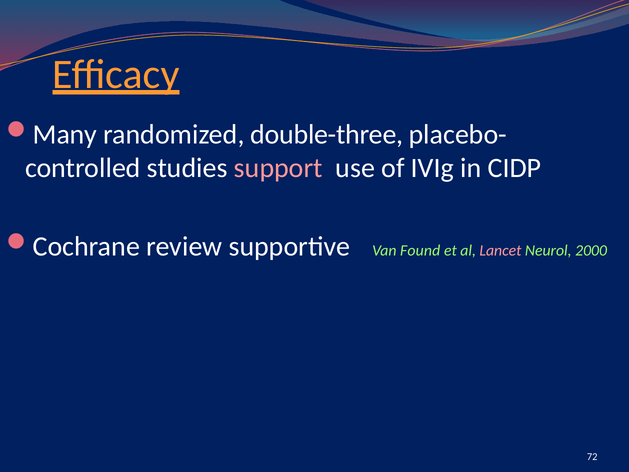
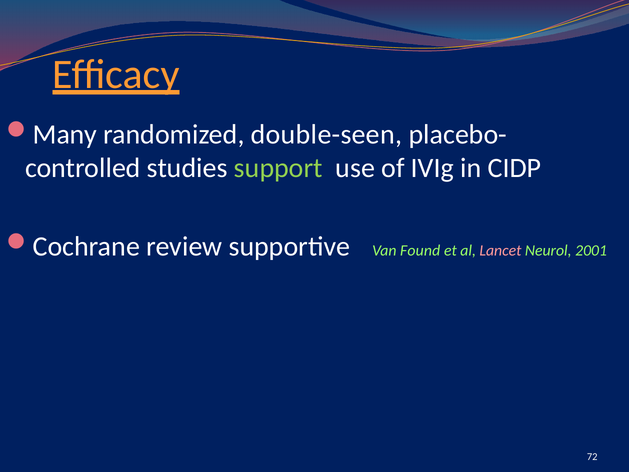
double-three: double-three -> double-seen (327, 134)
support colour: pink -> light green (278, 168)
2000: 2000 -> 2001 (591, 250)
